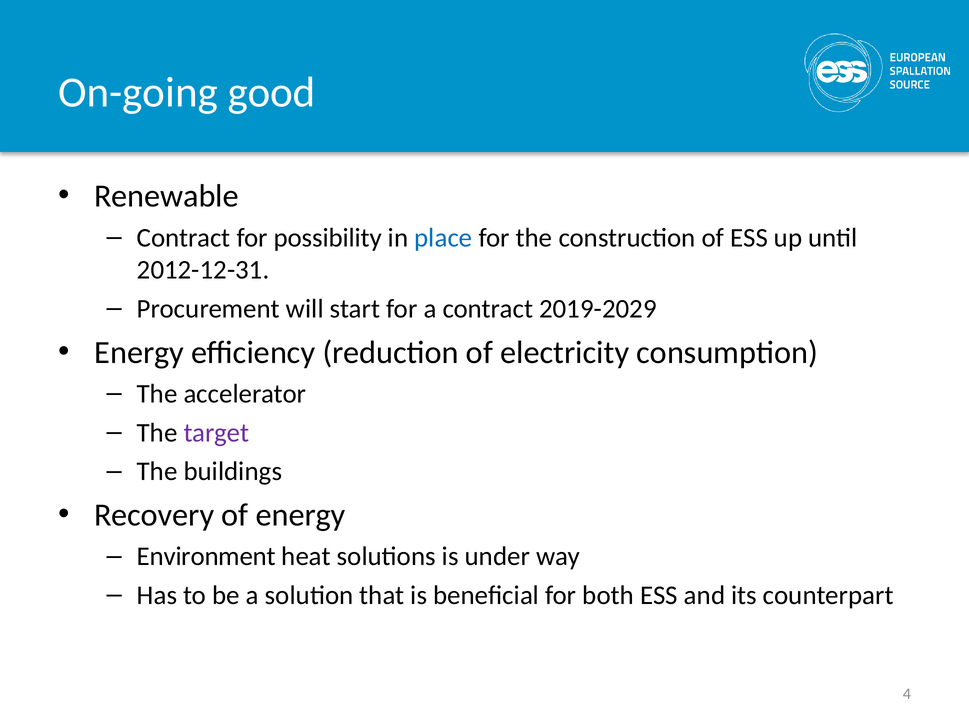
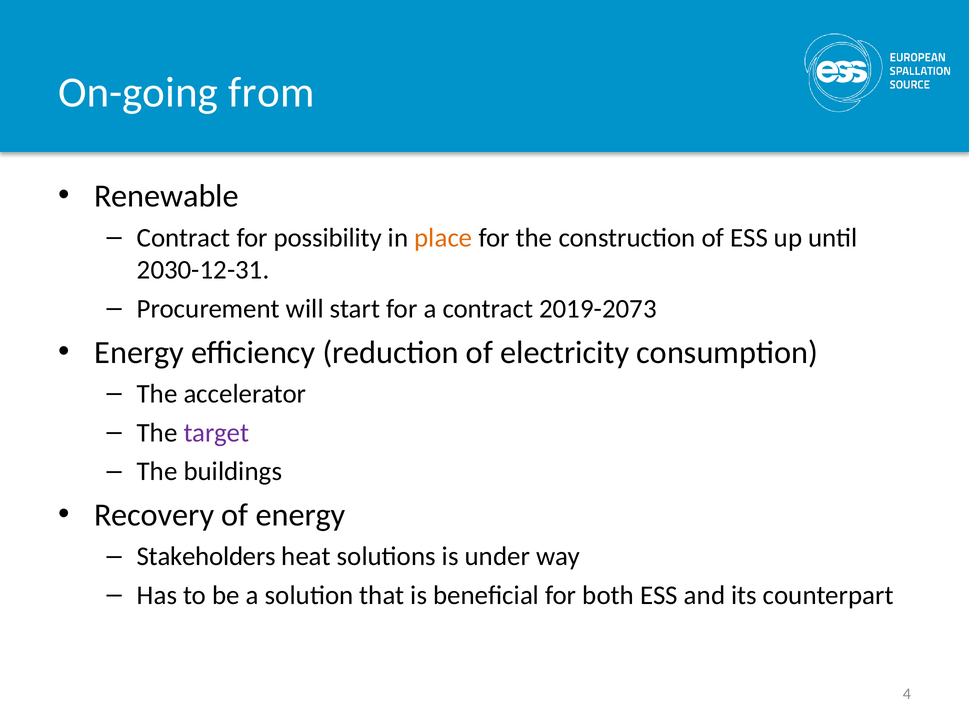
good: good -> from (271, 93)
place colour: blue -> orange (443, 238)
2012-12-31: 2012-12-31 -> 2030-12-31 (203, 270)
2019-2029: 2019-2029 -> 2019-2073 (598, 309)
Environment: Environment -> Stakeholders (206, 556)
